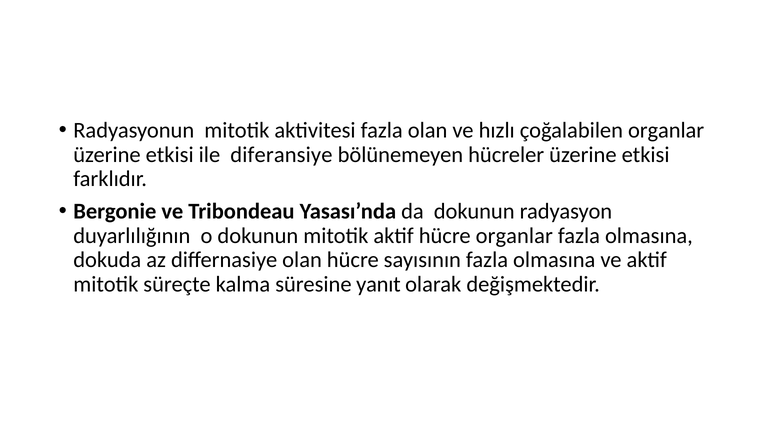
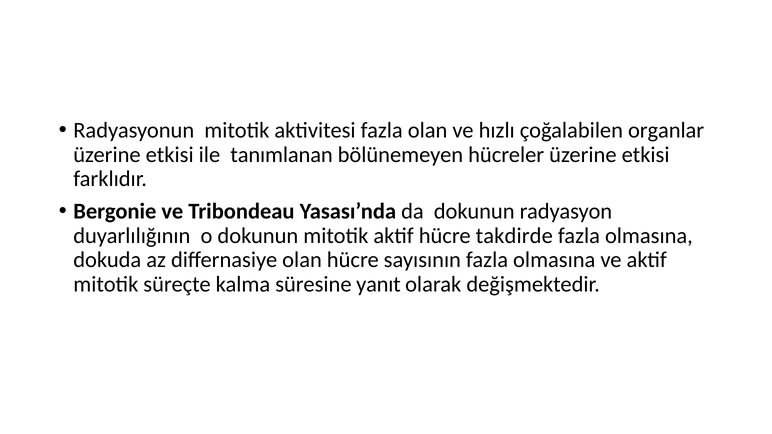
diferansiye: diferansiye -> tanımlanan (282, 155)
hücre organlar: organlar -> takdirde (514, 236)
